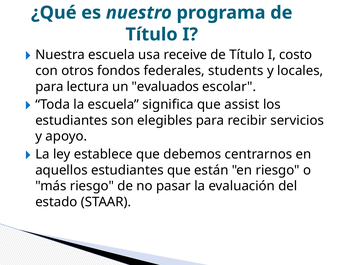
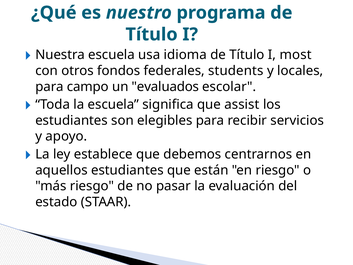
receive: receive -> idioma (185, 55)
costo: costo -> most (296, 55)
lectura: lectura -> campo (88, 87)
